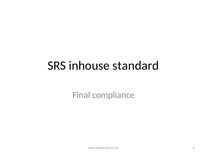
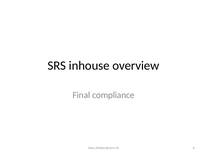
standard: standard -> overview (136, 66)
